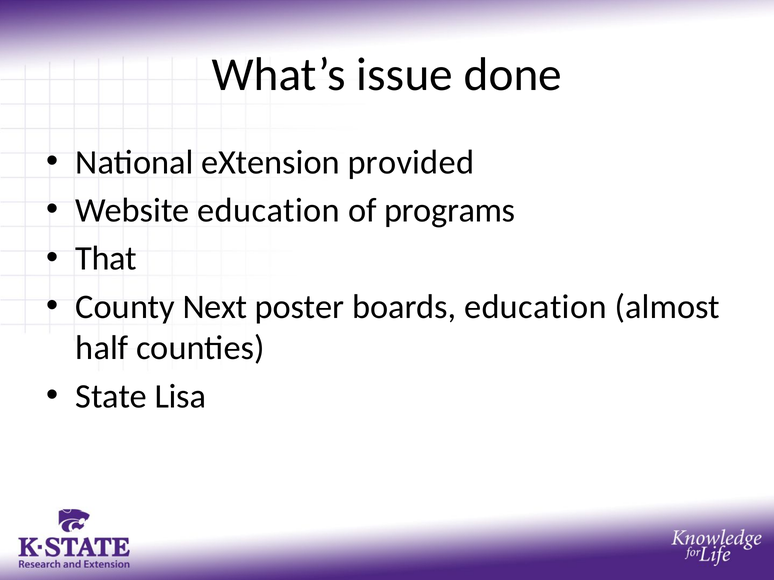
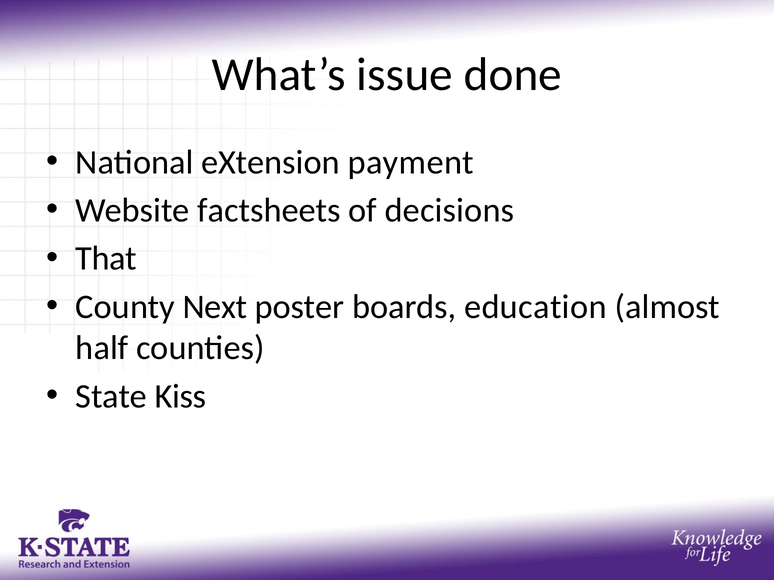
provided: provided -> payment (411, 162)
Website education: education -> factsheets (269, 211)
programs: programs -> decisions (450, 211)
Lisa: Lisa -> Kiss (180, 397)
